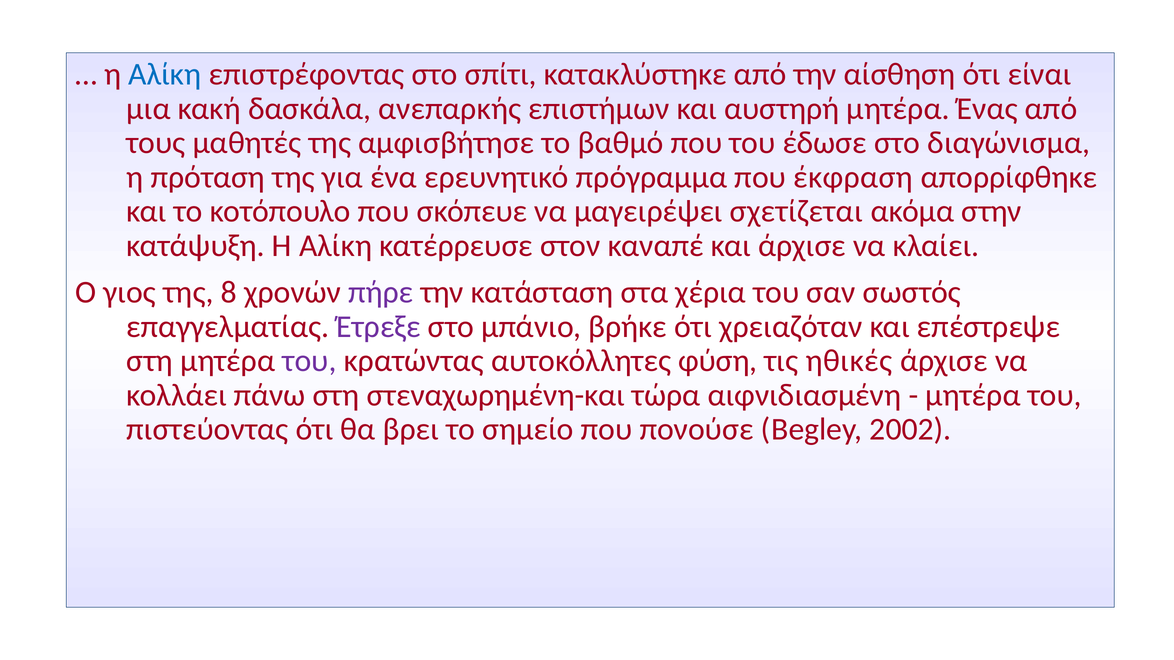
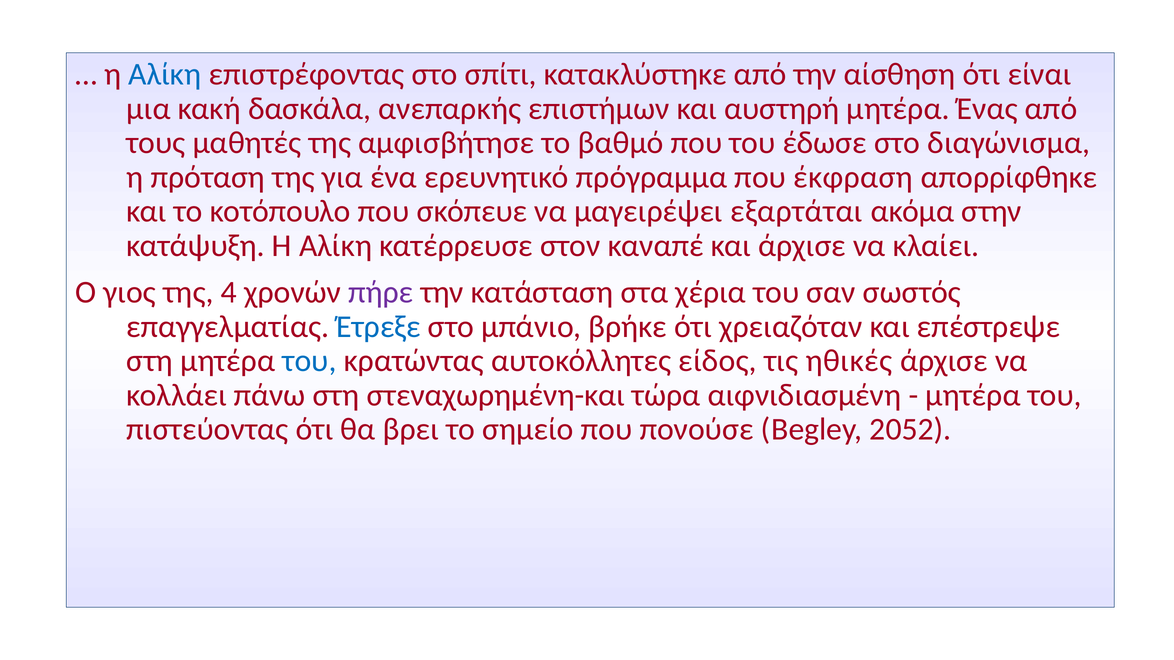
σχετίζεται: σχετίζεται -> εξαρτάται (796, 212)
8: 8 -> 4 (229, 292)
Έτρεξε colour: purple -> blue (379, 327)
του colour: purple -> blue (309, 361)
φύση: φύση -> είδος (718, 361)
2002: 2002 -> 2052 (910, 430)
